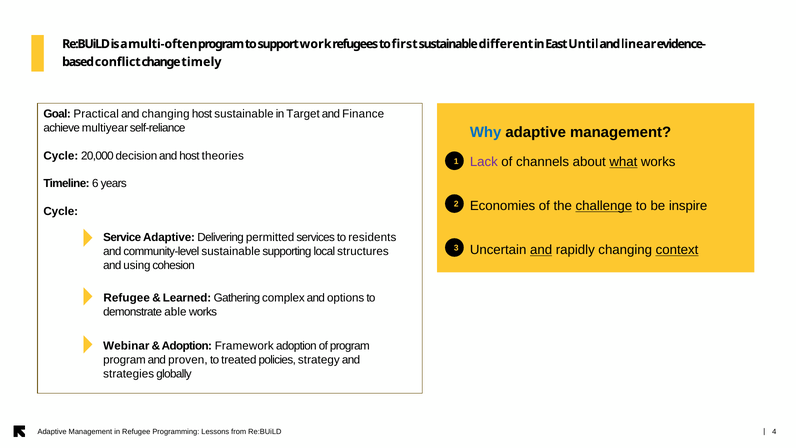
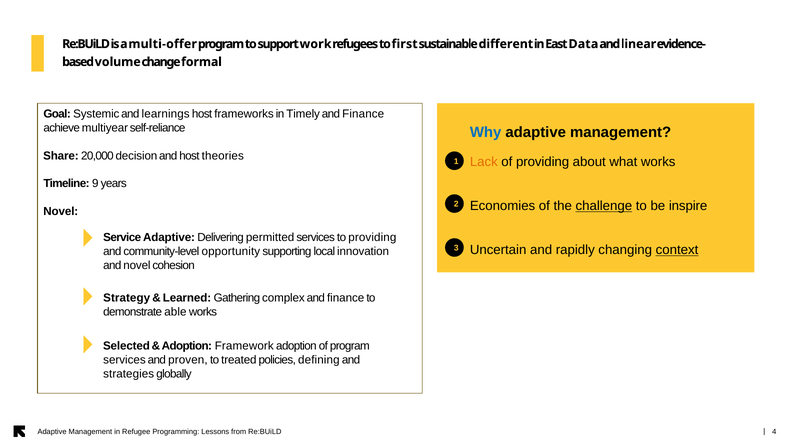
multi-often: multi-often -> multi-offer (163, 44)
Until: Until -> Data (583, 44)
conflict: conflict -> volume (118, 62)
timely: timely -> formal (202, 62)
Practical: Practical -> Systemic (96, 114)
and changing: changing -> learnings (166, 114)
host sustainable: sustainable -> frameworks (244, 114)
Target: Target -> Timely (303, 114)
Cycle: Cycle -> Share (61, 156)
Lack colour: purple -> orange (484, 162)
of channels: channels -> providing (543, 162)
what underline: present -> none (623, 162)
6: 6 -> 9 (95, 184)
Cycle: Cycle -> Novel (61, 211)
to residents: residents -> providing (372, 237)
and underline: present -> none (541, 250)
community-level sustainable: sustainable -> opportunity (231, 251)
structures: structures -> innovation (363, 251)
and using: using -> novel (137, 265)
Refugee: Refugee -> Strategy (127, 298)
options: options -> finance (346, 298)
Webinar: Webinar -> Selected (126, 346)
program: program -> services (124, 360)
strategy: strategy -> defining (319, 360)
